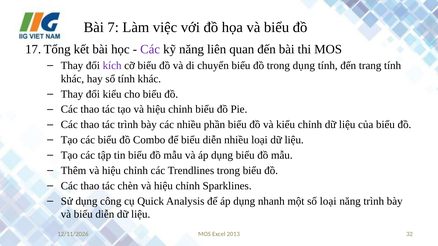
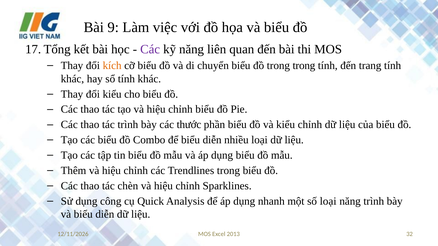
7: 7 -> 9 (113, 27)
kích colour: purple -> orange (112, 66)
trong dụng: dụng -> trong (304, 66)
các nhiều: nhiều -> thước (189, 125)
